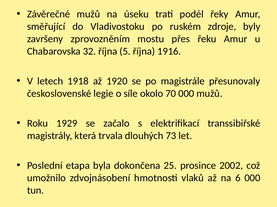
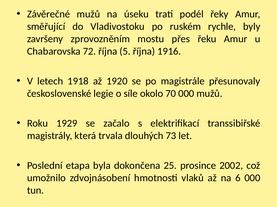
zdroje: zdroje -> rychle (222, 27)
32: 32 -> 72 (89, 51)
